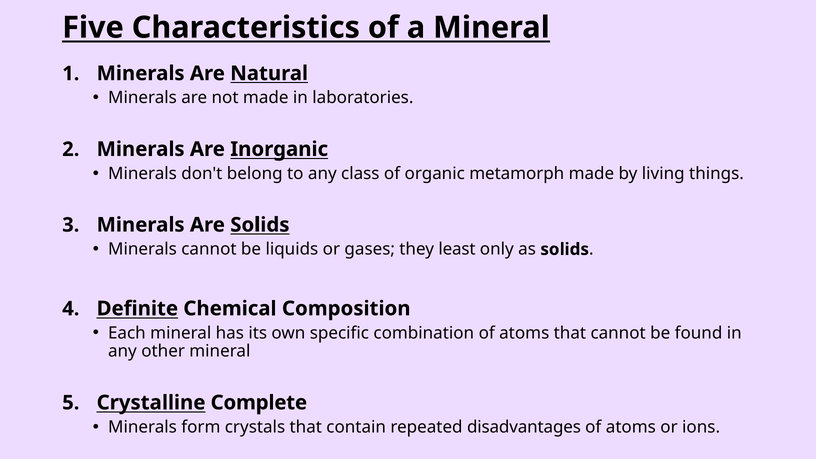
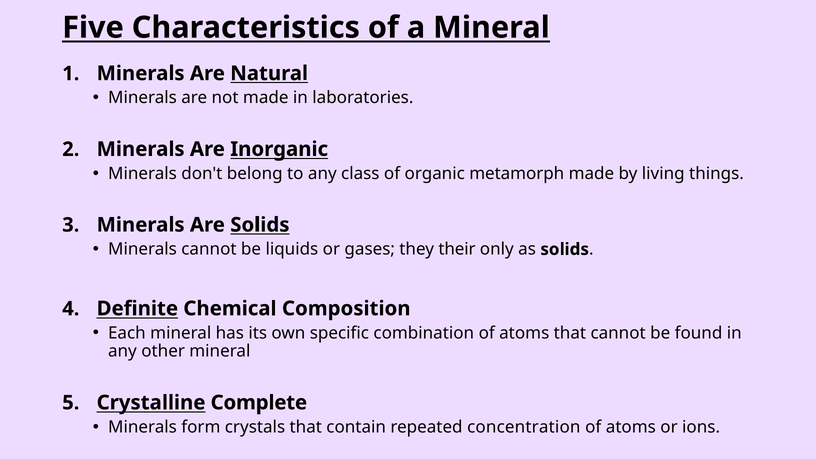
least: least -> their (457, 249)
disadvantages: disadvantages -> concentration (524, 427)
